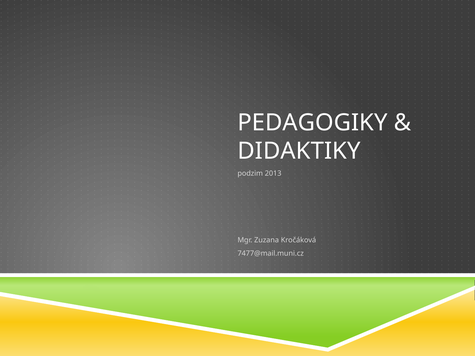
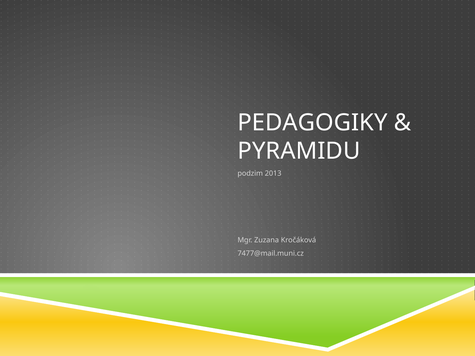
DIDAKTIKY: DIDAKTIKY -> PYRAMIDU (299, 151)
